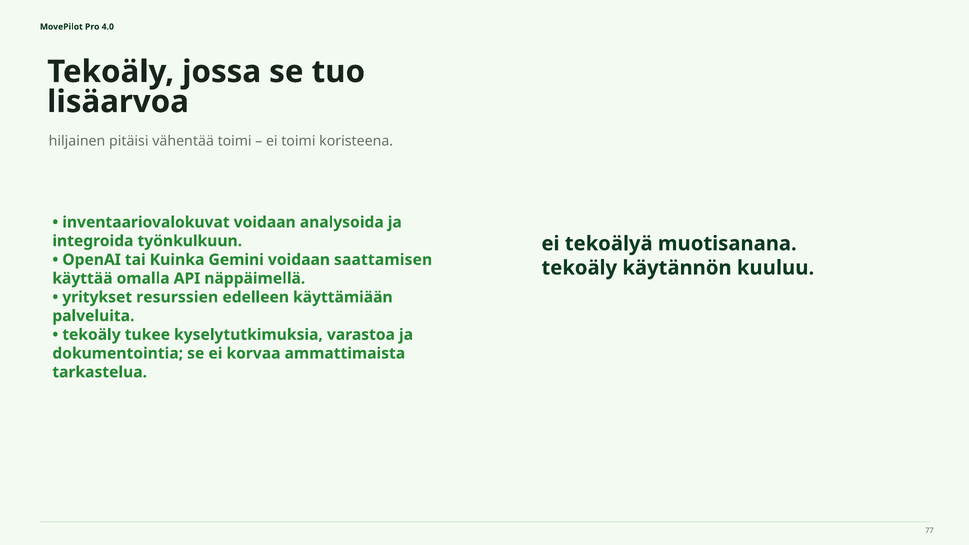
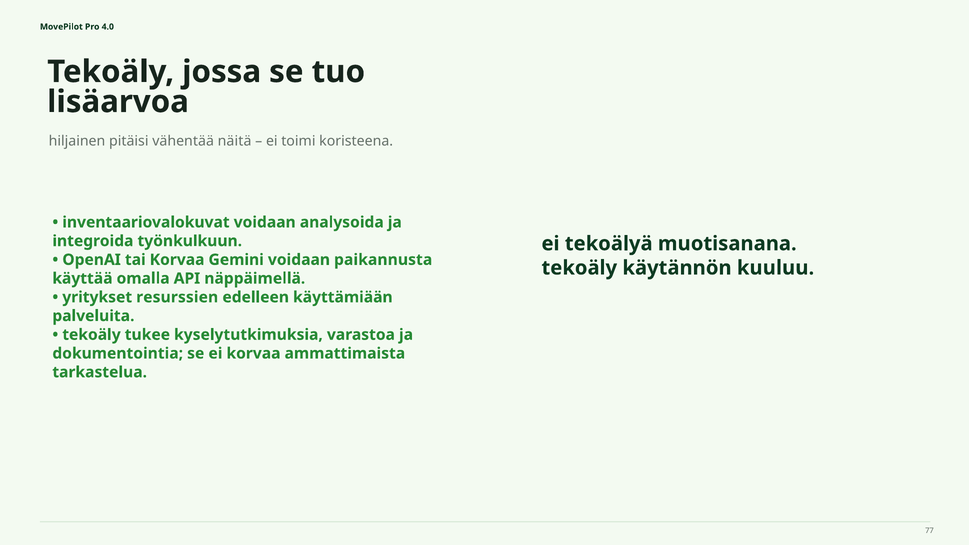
vähentää toimi: toimi -> näitä (235, 141)
tai Kuinka: Kuinka -> Korvaa (177, 260)
saattamisen: saattamisen -> paikannusta (383, 260)
